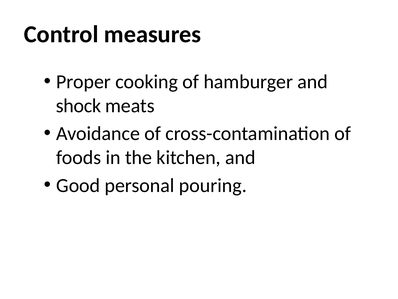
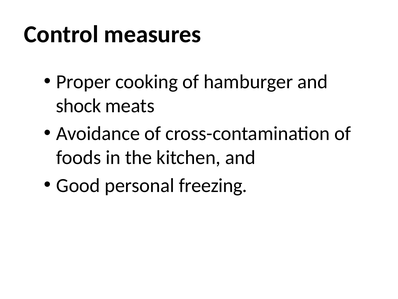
pouring: pouring -> freezing (213, 185)
